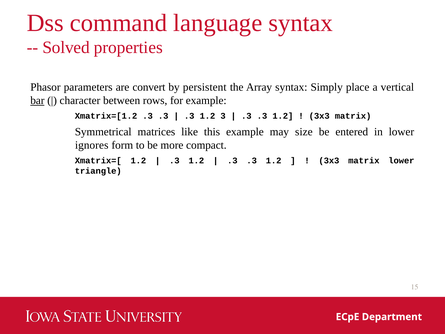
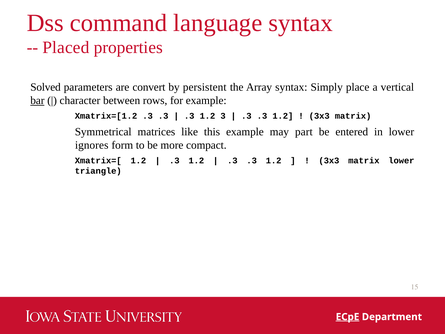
Solved: Solved -> Placed (66, 48)
Phasor: Phasor -> Solved (46, 87)
size: size -> part (304, 132)
ECpE underline: none -> present (348, 317)
